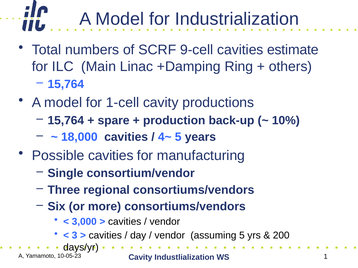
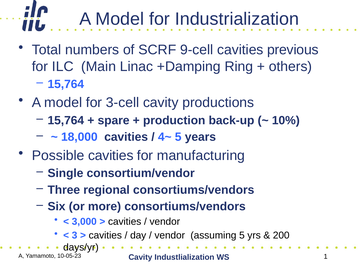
estimate: estimate -> previous (293, 50)
1-cell: 1-cell -> 3-cell (123, 103)
